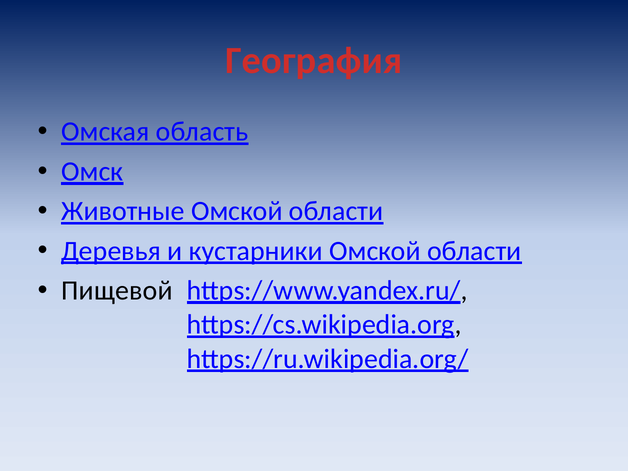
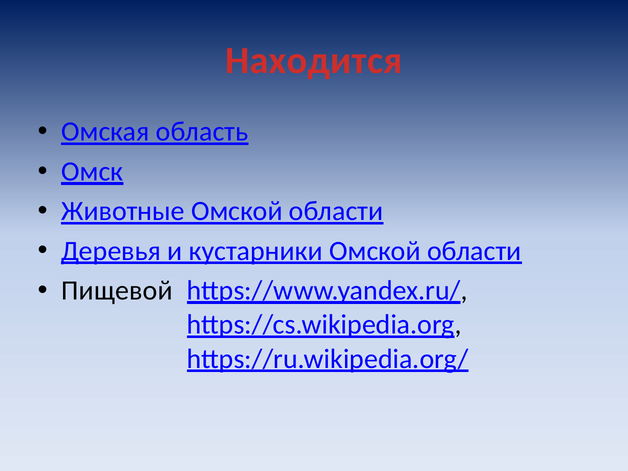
География: География -> Находится (314, 61)
